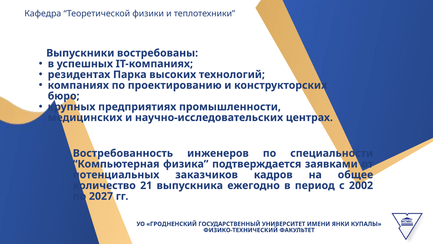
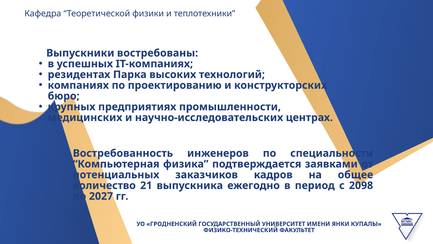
2002: 2002 -> 2098 (361, 185)
